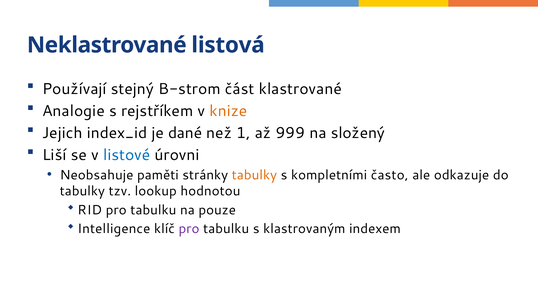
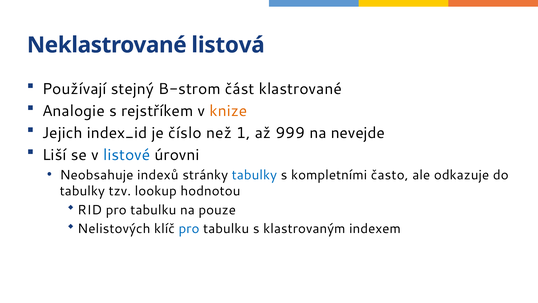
dané: dané -> číslo (185, 133)
složený: složený -> nevejde (358, 133)
paměti: paměti -> indexů (158, 175)
tabulky colour: orange -> blue (254, 175)
Intelligence: Intelligence -> Nelistových (114, 229)
pro colour: purple -> blue (189, 229)
